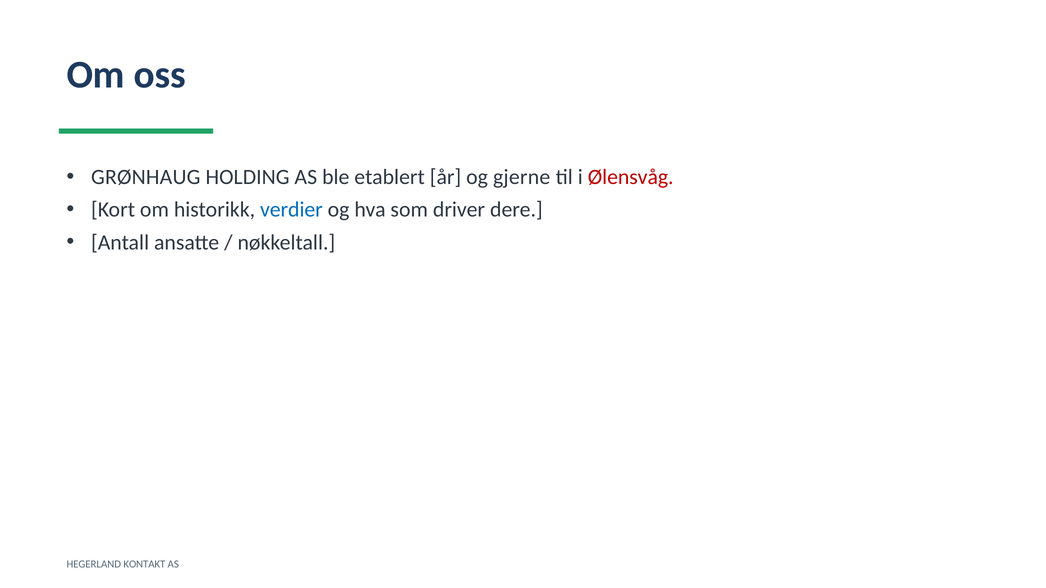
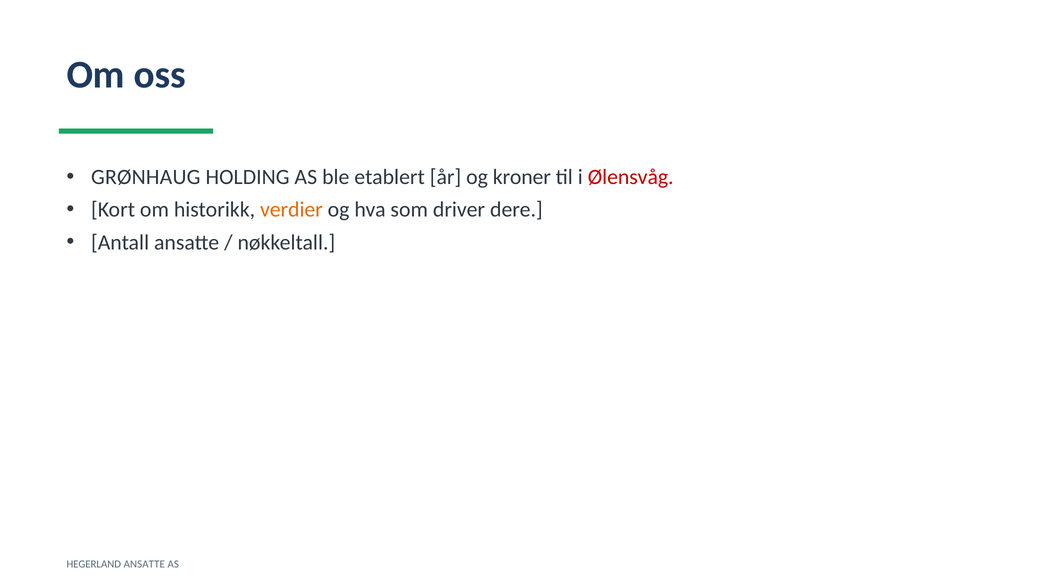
gjerne: gjerne -> kroner (522, 177)
verdier colour: blue -> orange (291, 210)
HEGERLAND KONTAKT: KONTAKT -> ANSATTE (144, 565)
